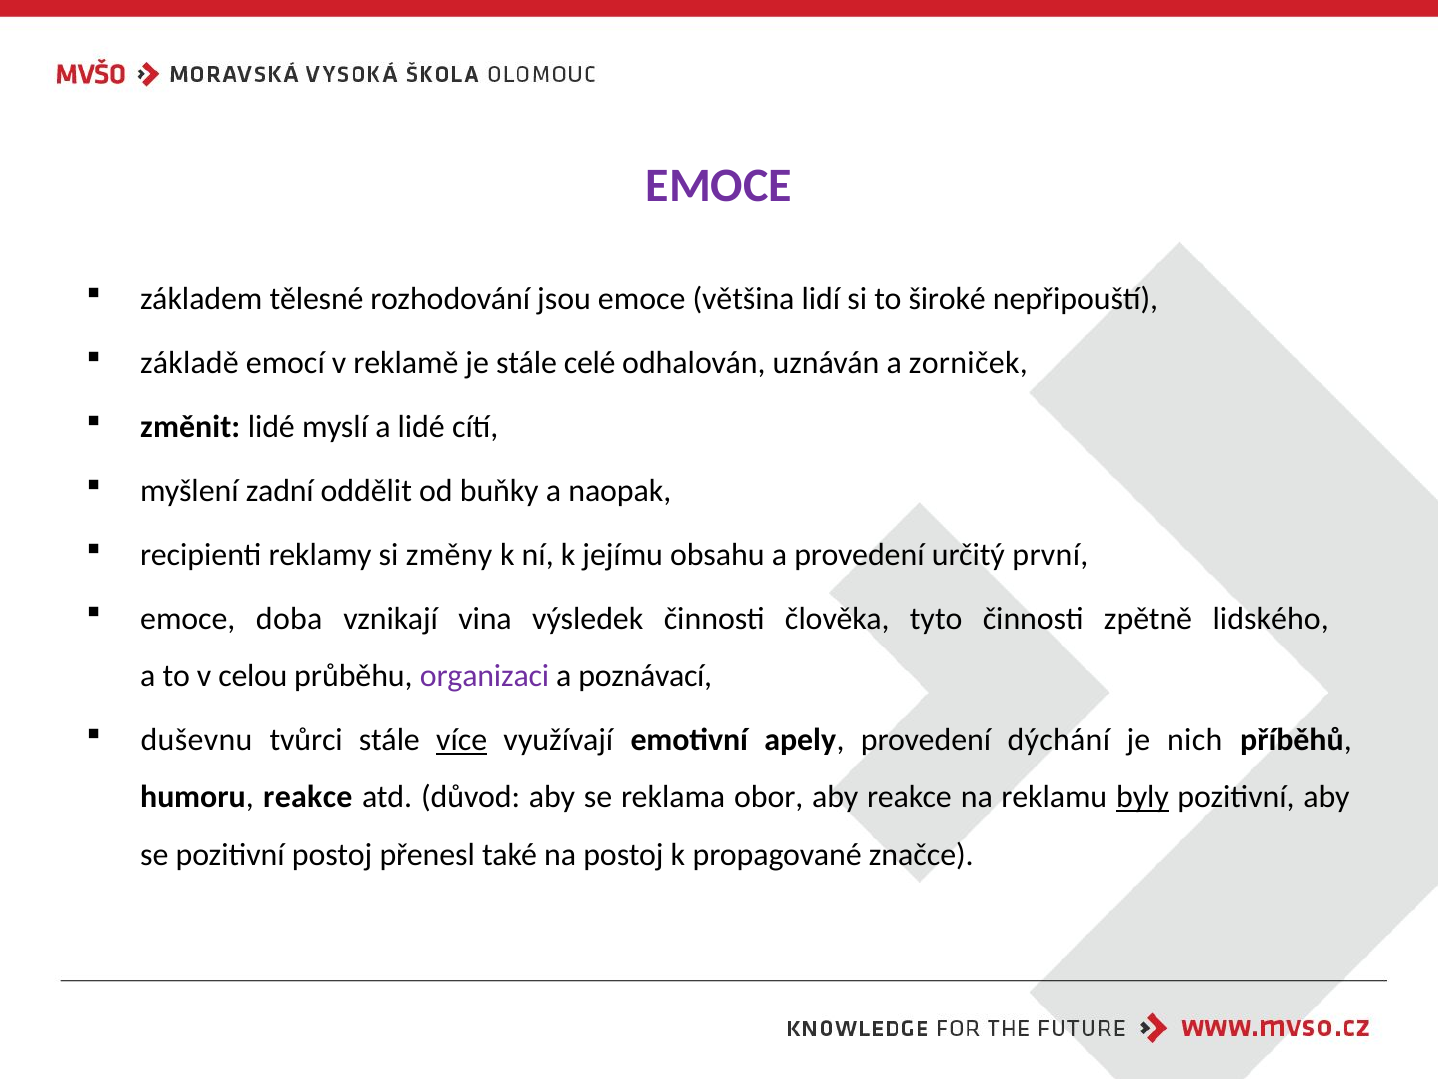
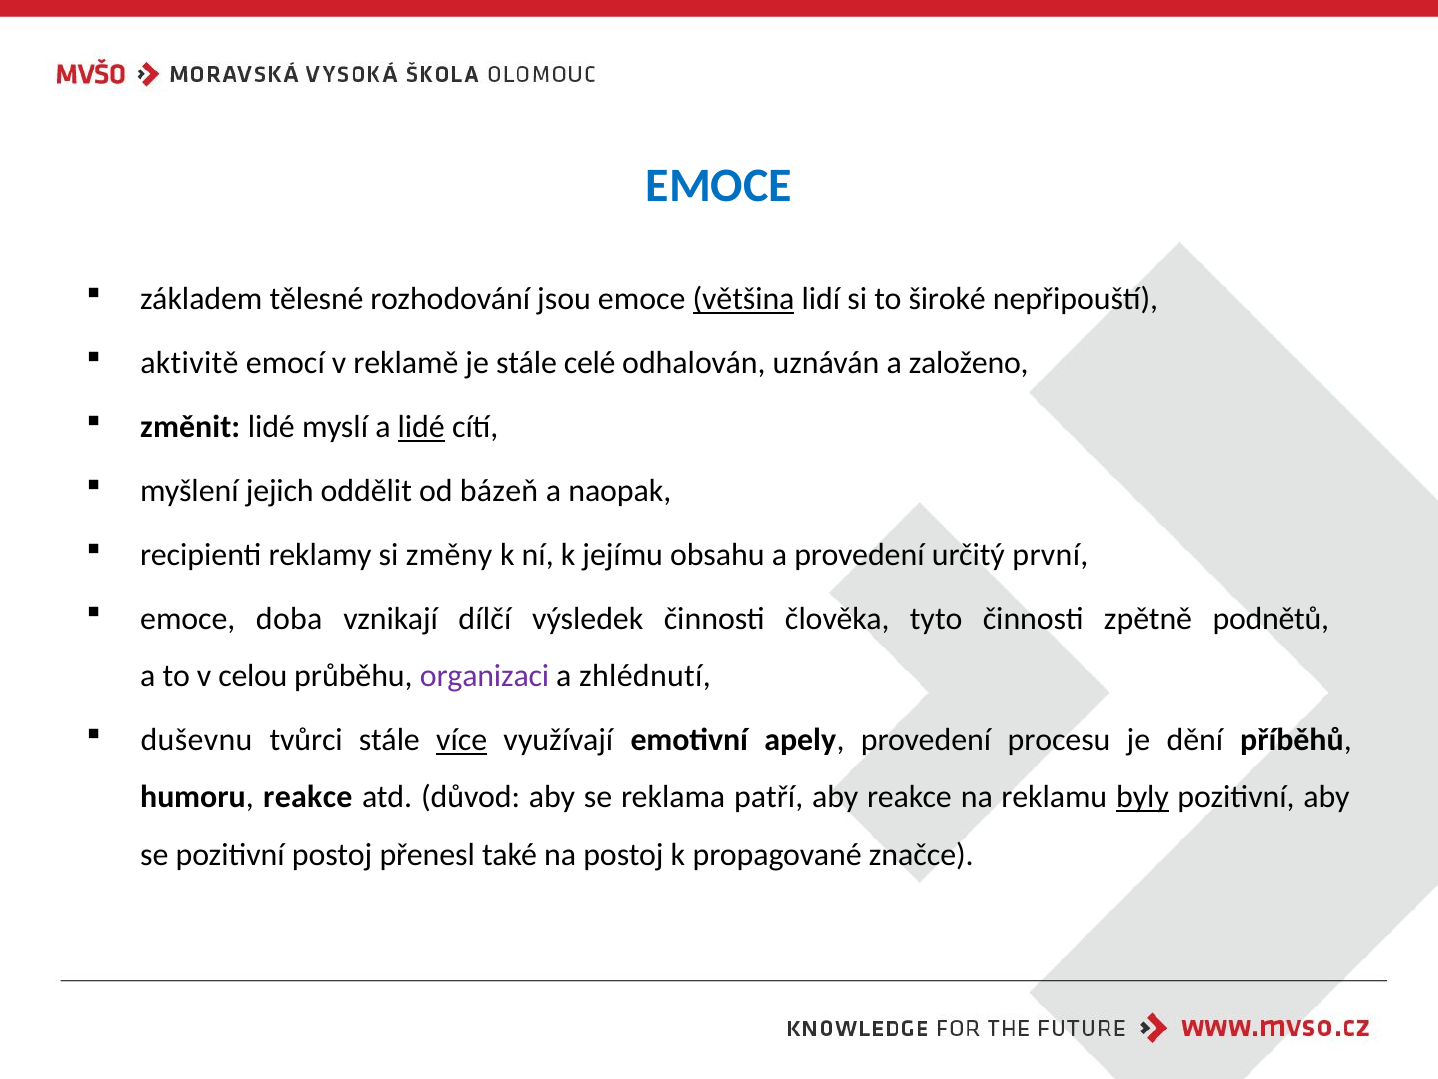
EMOCE colour: purple -> blue (719, 185)
většina underline: none -> present (744, 299)
základě: základě -> aktivitě (189, 363)
zorniček: zorniček -> založeno (969, 363)
lidé underline: none -> present (421, 427)
zadní: zadní -> jejich (280, 491)
buňky: buňky -> bázeň (499, 491)
vina: vina -> dílčí (485, 618)
lidského: lidského -> podnětů (1271, 618)
poznávací: poznávací -> zhlédnutí (645, 676)
dýchání: dýchání -> procesu (1059, 740)
nich: nich -> dění (1195, 740)
obor: obor -> patří (769, 797)
